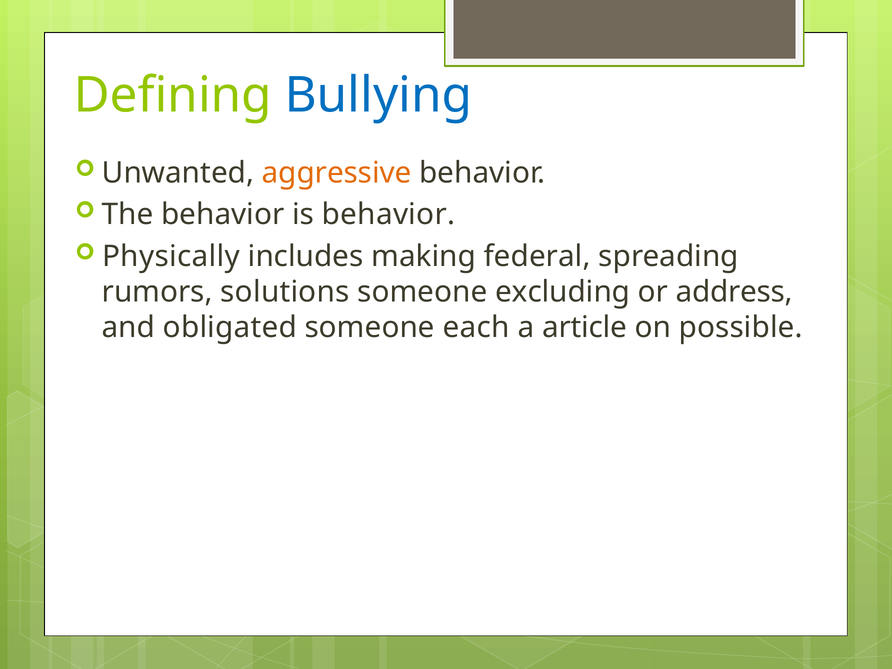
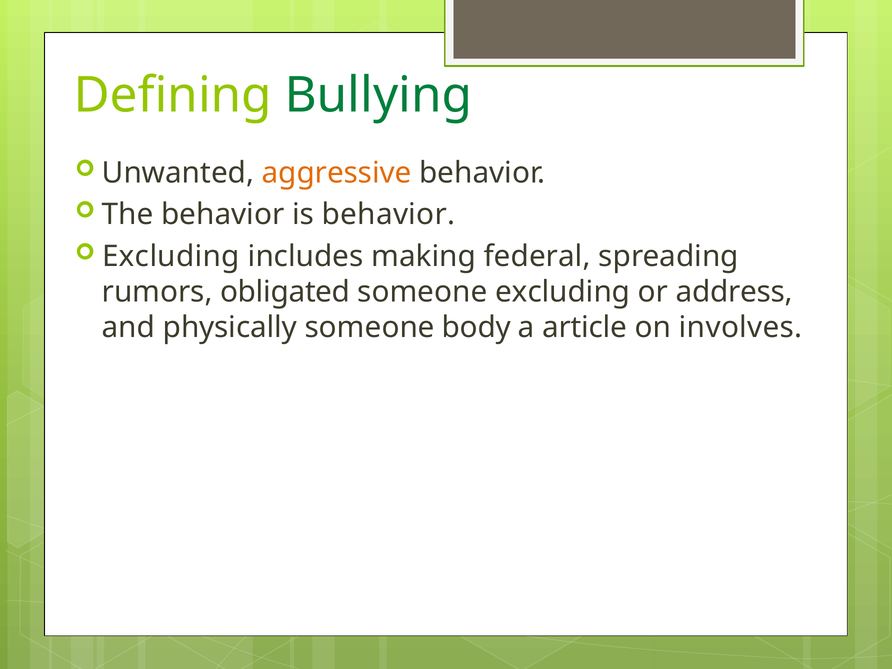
Bullying colour: blue -> green (378, 96)
Physically: Physically -> Excluding (171, 256)
solutions: solutions -> obligated (285, 292)
obligated: obligated -> physically (230, 328)
each: each -> body (476, 328)
possible: possible -> involves (741, 328)
